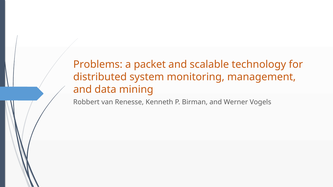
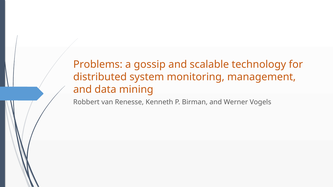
packet: packet -> gossip (150, 65)
